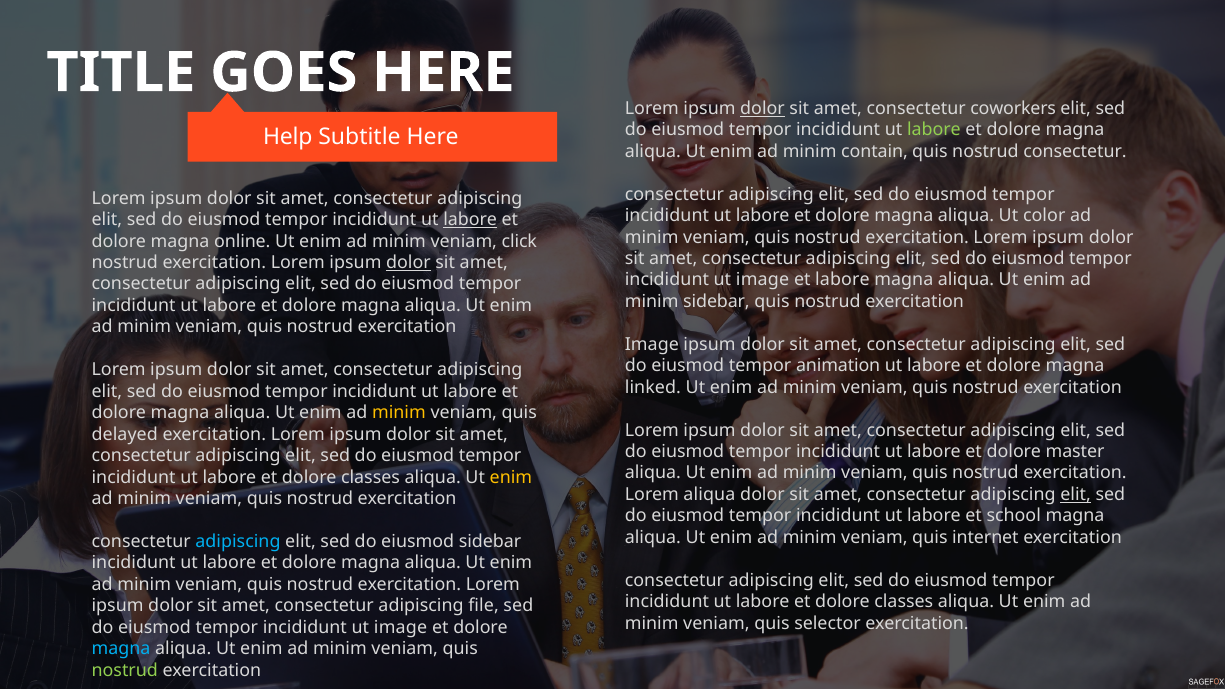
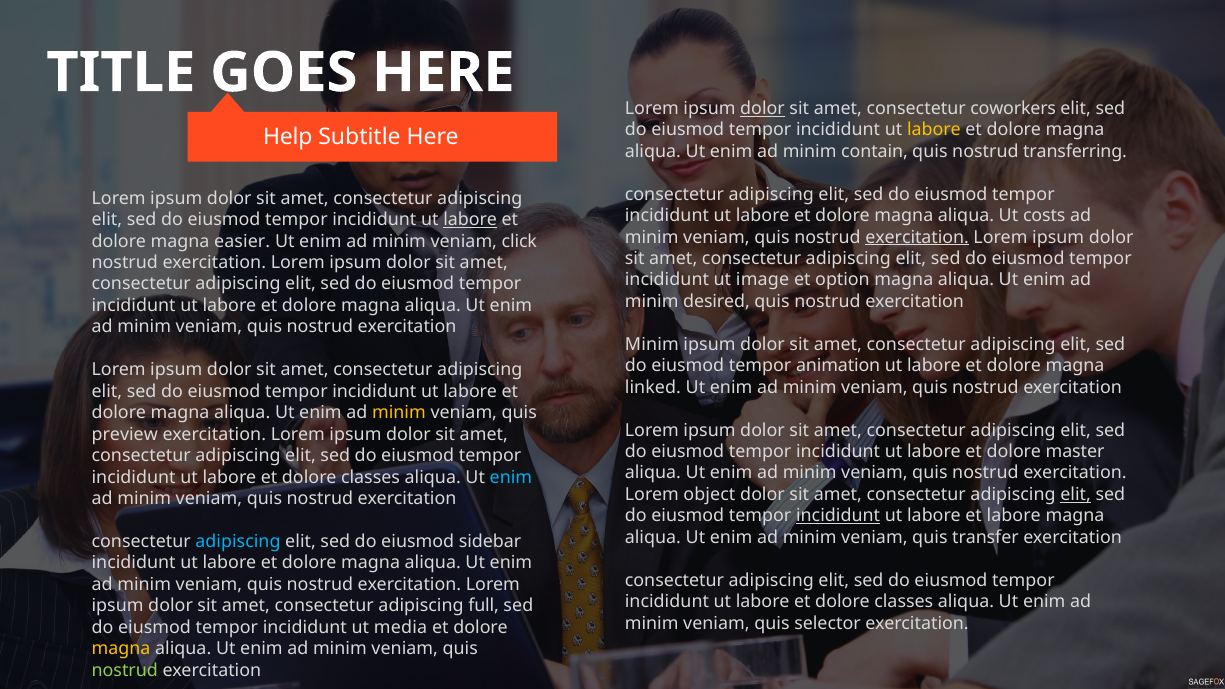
labore colour: light green -> yellow (934, 130)
nostrud consectetur: consectetur -> transferring (1075, 151)
color: color -> costs (1044, 216)
exercitation underline: none -> present (917, 237)
online: online -> easier (242, 241)
dolor underline: present -> none (408, 263)
et labore: labore -> option (842, 280)
minim sidebar: sidebar -> desired (716, 301)
Image: Image -> Minim (652, 344)
delayed: delayed -> preview (125, 434)
enim colour: yellow -> light blue (511, 477)
Lorem aliqua: aliqua -> object (709, 495)
incididunt underline: none -> present (838, 516)
et school: school -> labore (1014, 516)
internet: internet -> transfer (985, 537)
file: file -> full (484, 606)
image: image -> media (401, 627)
magna colour: light blue -> yellow (121, 649)
